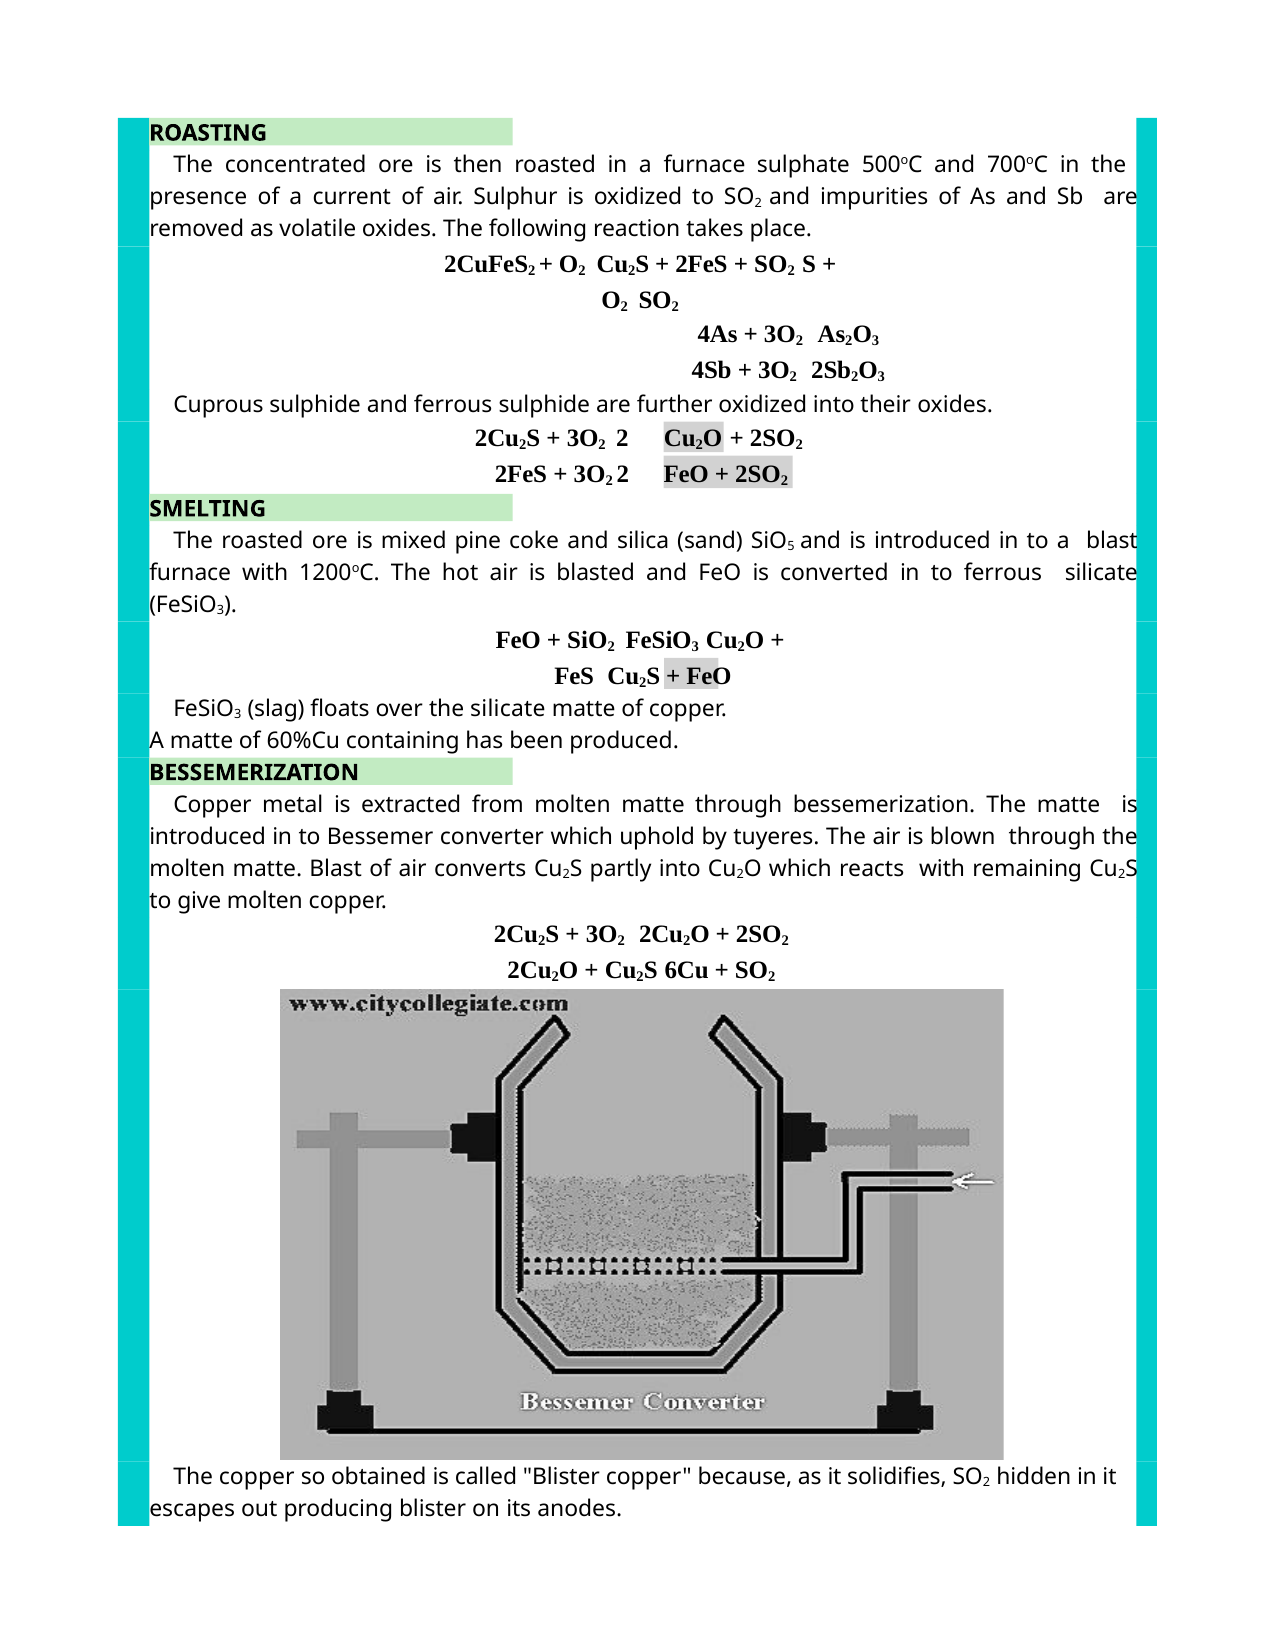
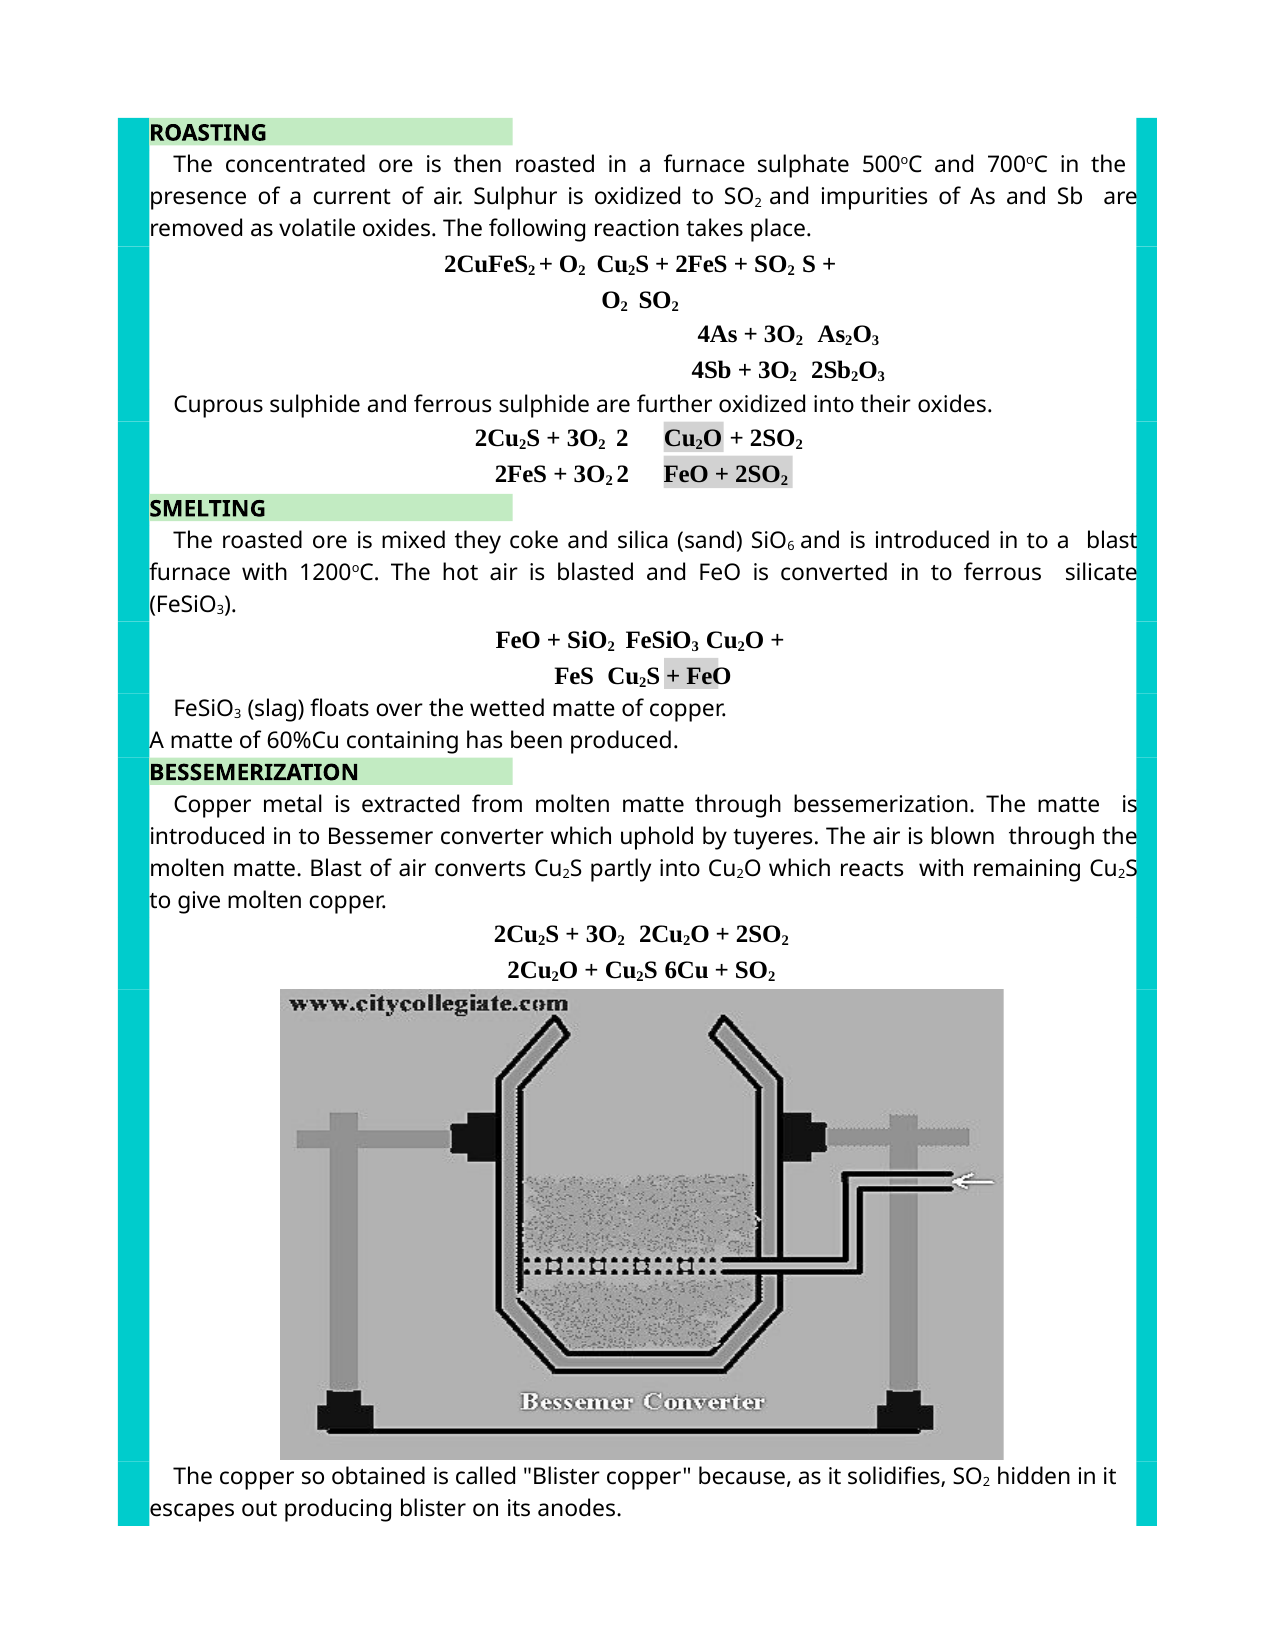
pine: pine -> they (478, 541)
5: 5 -> 6 (791, 547)
the silicate: silicate -> wetted (508, 709)
